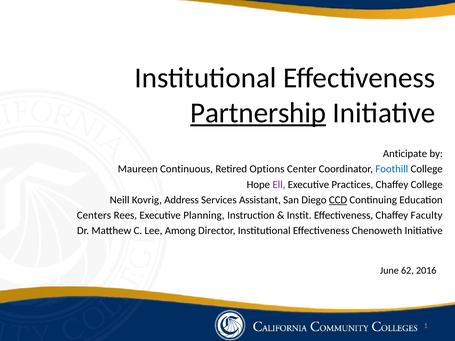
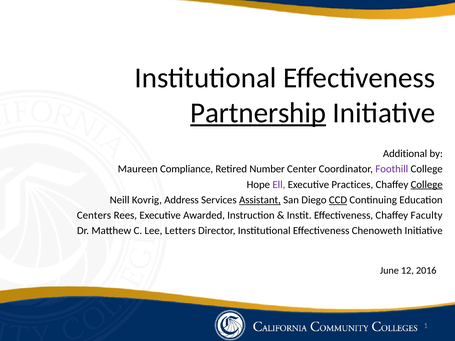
Anticipate: Anticipate -> Additional (405, 154)
Continuous: Continuous -> Compliance (187, 169)
Options: Options -> Number (267, 169)
Foothill colour: blue -> purple (392, 169)
College underline: none -> present (427, 185)
Assistant underline: none -> present (260, 200)
Planning: Planning -> Awarded (204, 215)
Among: Among -> Letters (180, 231)
62: 62 -> 12 (407, 271)
